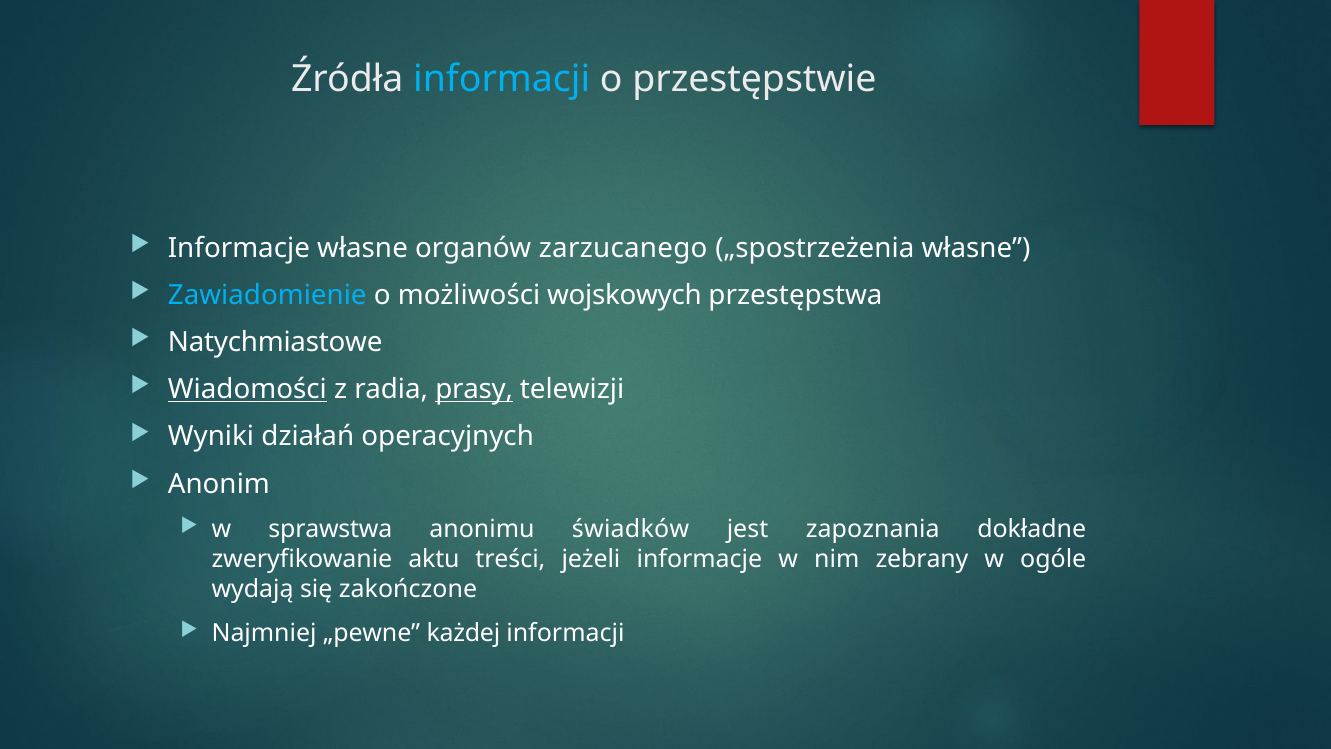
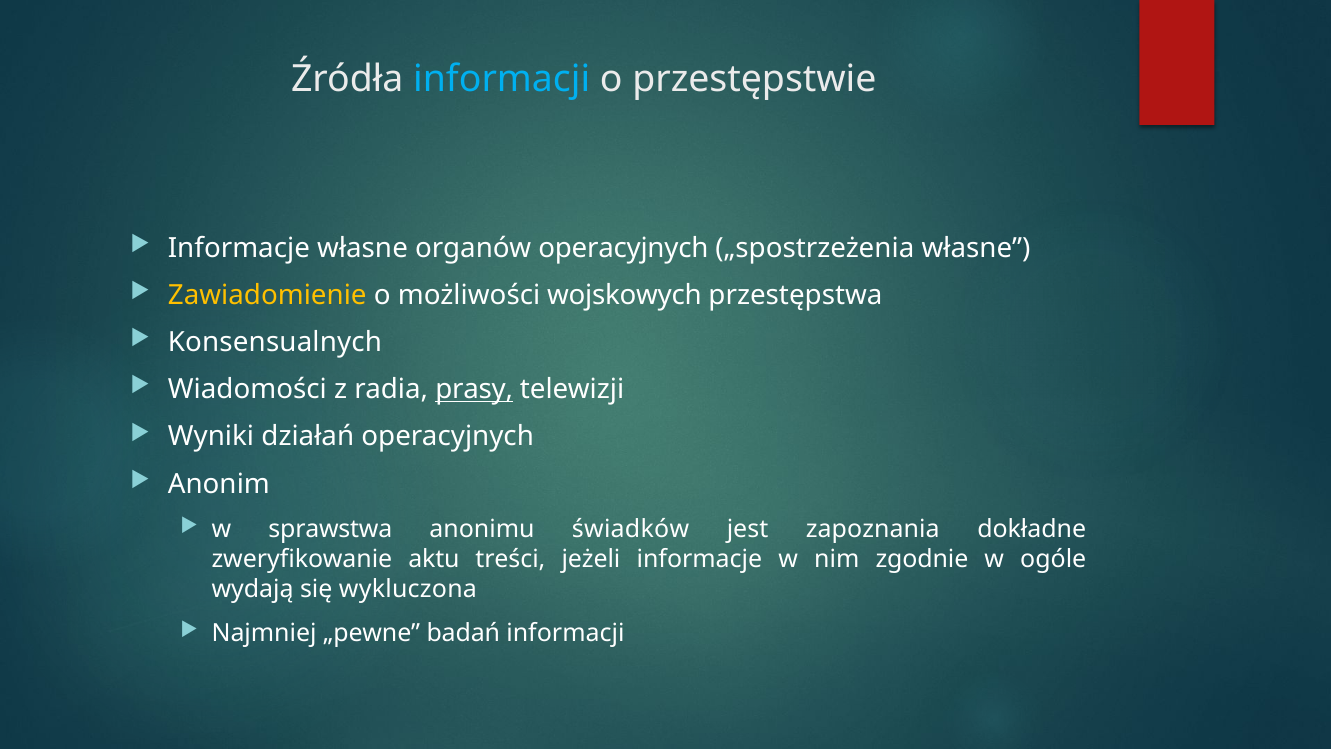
organów zarzucanego: zarzucanego -> operacyjnych (623, 248)
Zawiadomienie colour: light blue -> yellow (267, 295)
Natychmiastowe: Natychmiastowe -> Konsensualnych (275, 342)
Wiadomości underline: present -> none (247, 389)
zebrany: zebrany -> zgodnie (922, 559)
zakończone: zakończone -> wykluczona (408, 589)
każdej: każdej -> badań (463, 633)
